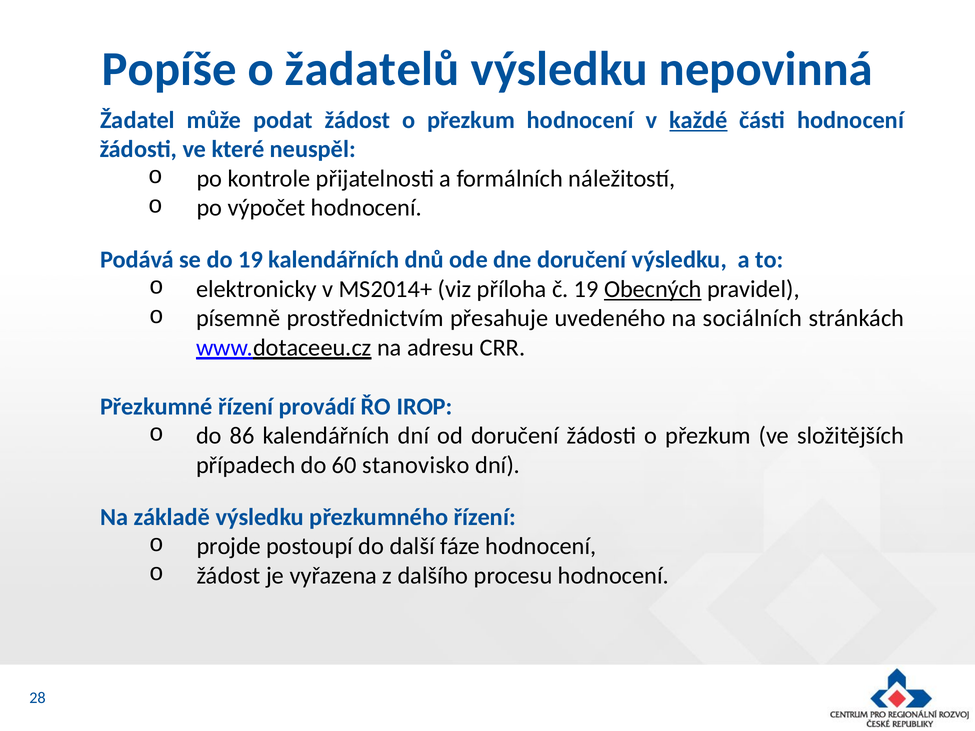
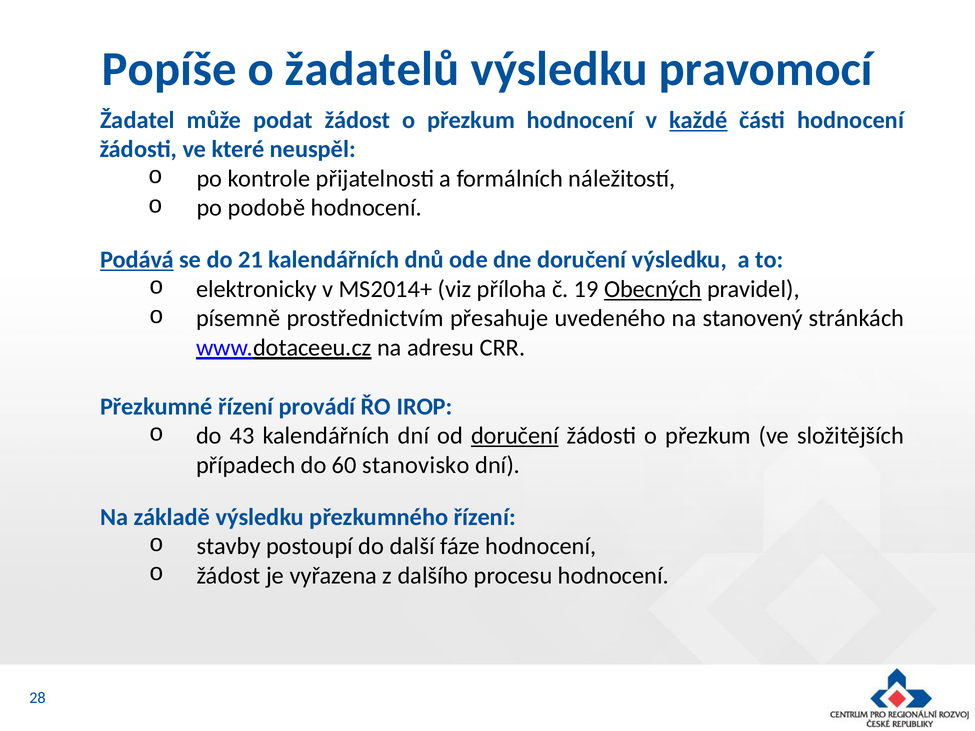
nepovinná: nepovinná -> pravomocí (766, 69)
výpočet: výpočet -> podobě (266, 208)
Podává underline: none -> present (137, 260)
do 19: 19 -> 21 (251, 260)
sociálních: sociálních -> stanovený (753, 319)
86: 86 -> 43 (242, 436)
doručení underline: none -> present (515, 436)
projde: projde -> stavby (229, 547)
